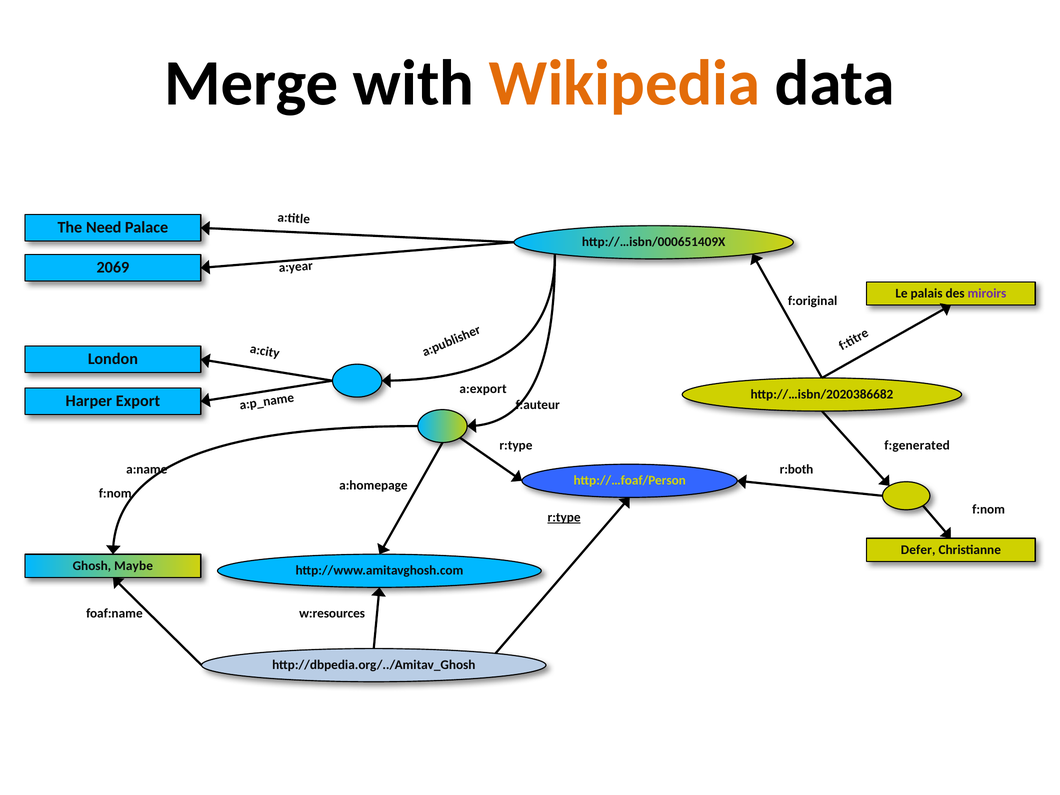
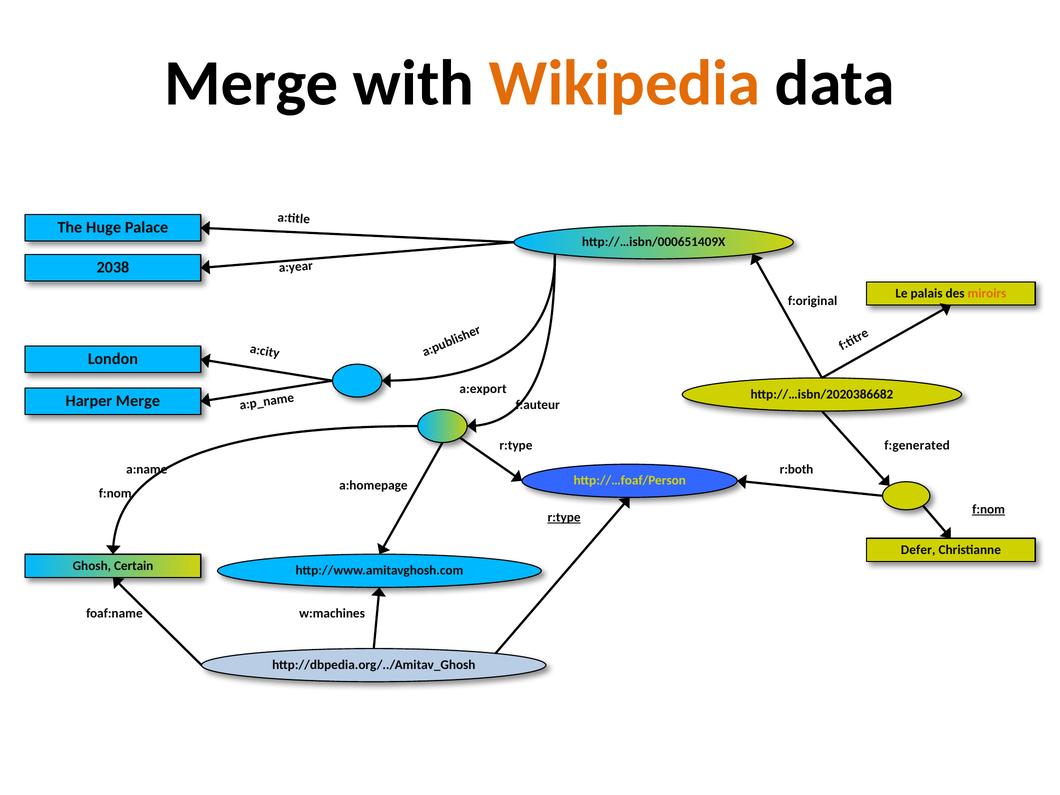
Need: Need -> Huge (104, 228)
2069: 2069 -> 2038 (113, 268)
miroirs colour: purple -> orange (987, 293)
Harper Export: Export -> Merge (138, 401)
f:nom underline: none -> present (989, 509)
Maybe: Maybe -> Certain (134, 566)
w:resources: w:resources -> w:machines (332, 613)
